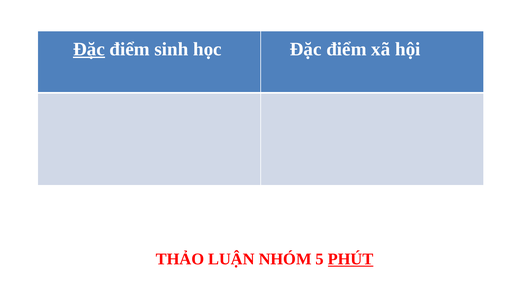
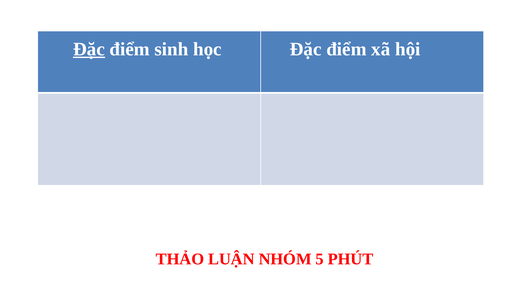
PHÚT underline: present -> none (351, 260)
